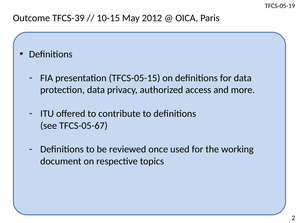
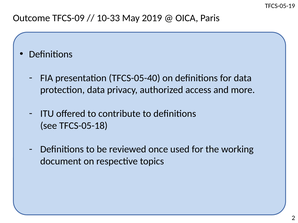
TFCS-39: TFCS-39 -> TFCS-09 (68, 18)
10-15: 10-15 -> 10-33 (108, 18)
2012: 2012 -> 2019 (152, 18)
TFCS-05-15: TFCS-05-15 -> TFCS-05-40 (134, 78)
TFCS-05-67: TFCS-05-67 -> TFCS-05-18 (83, 126)
